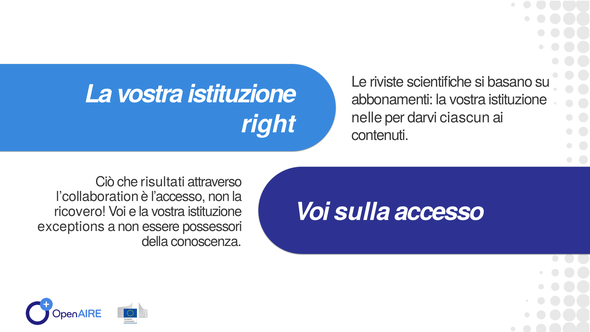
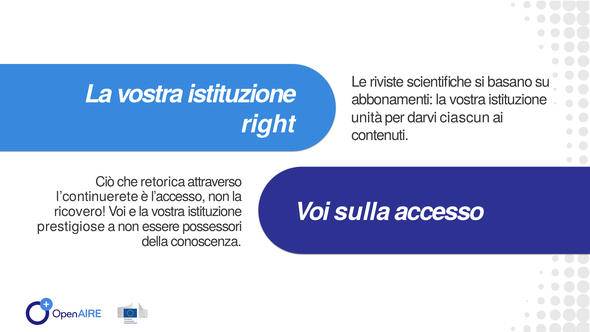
nelle: nelle -> unità (367, 117)
risultati: risultati -> retorica (163, 182)
l’collaboration: l’collaboration -> l’continuerete (97, 197)
exceptions: exceptions -> prestigiose (71, 227)
